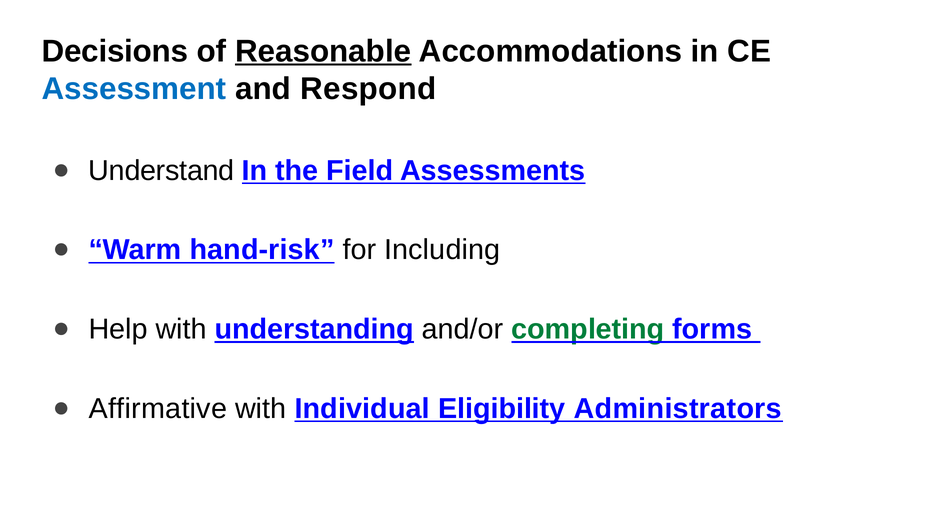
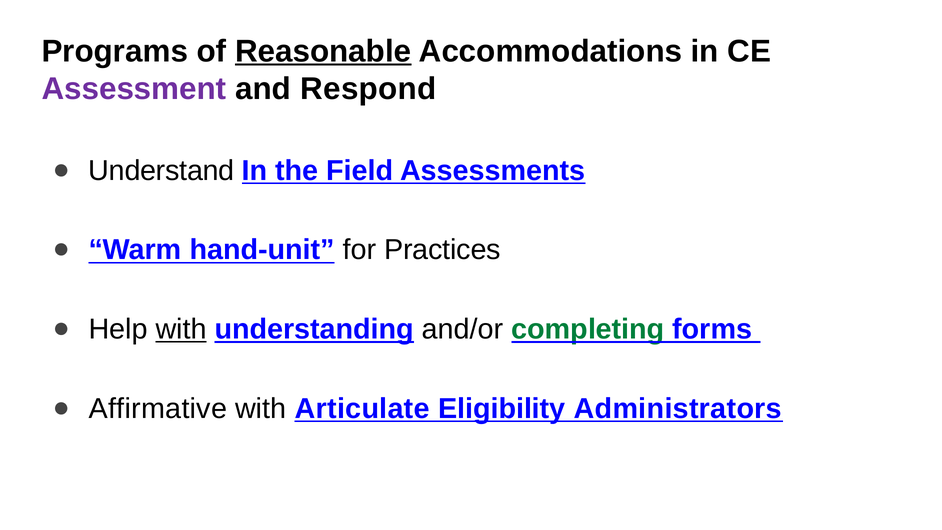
Decisions: Decisions -> Programs (115, 51)
Assessment colour: blue -> purple (134, 89)
hand-risk: hand-risk -> hand-unit (262, 250)
Including: Including -> Practices (442, 250)
with underline: none -> present (181, 329)
Individual: Individual -> Articulate (362, 409)
